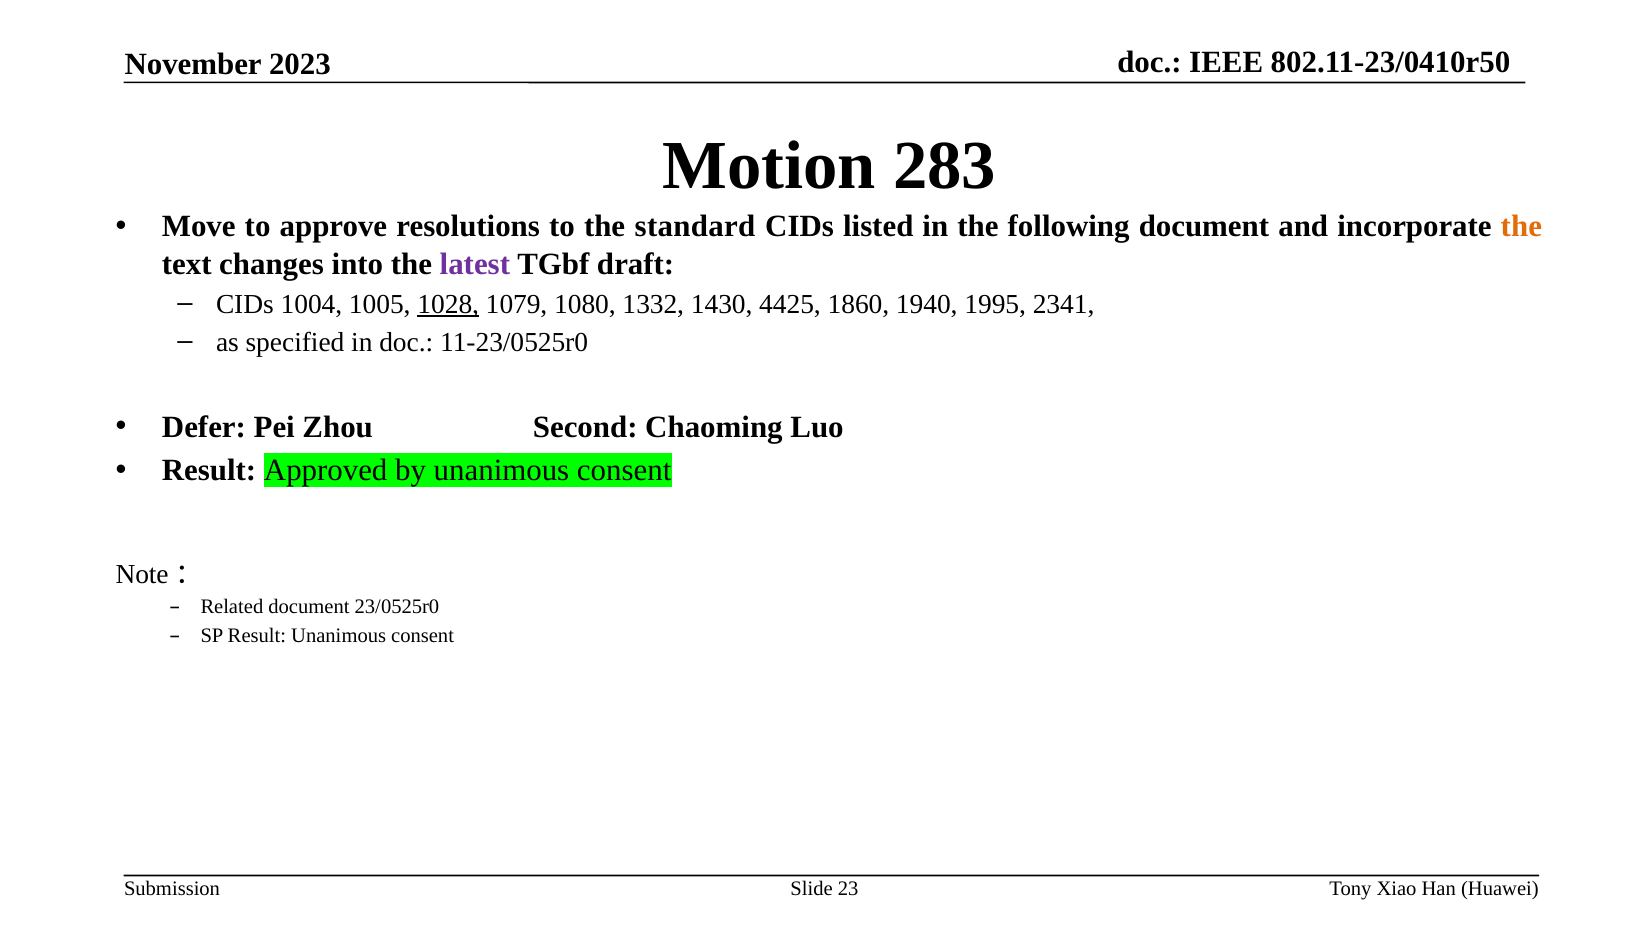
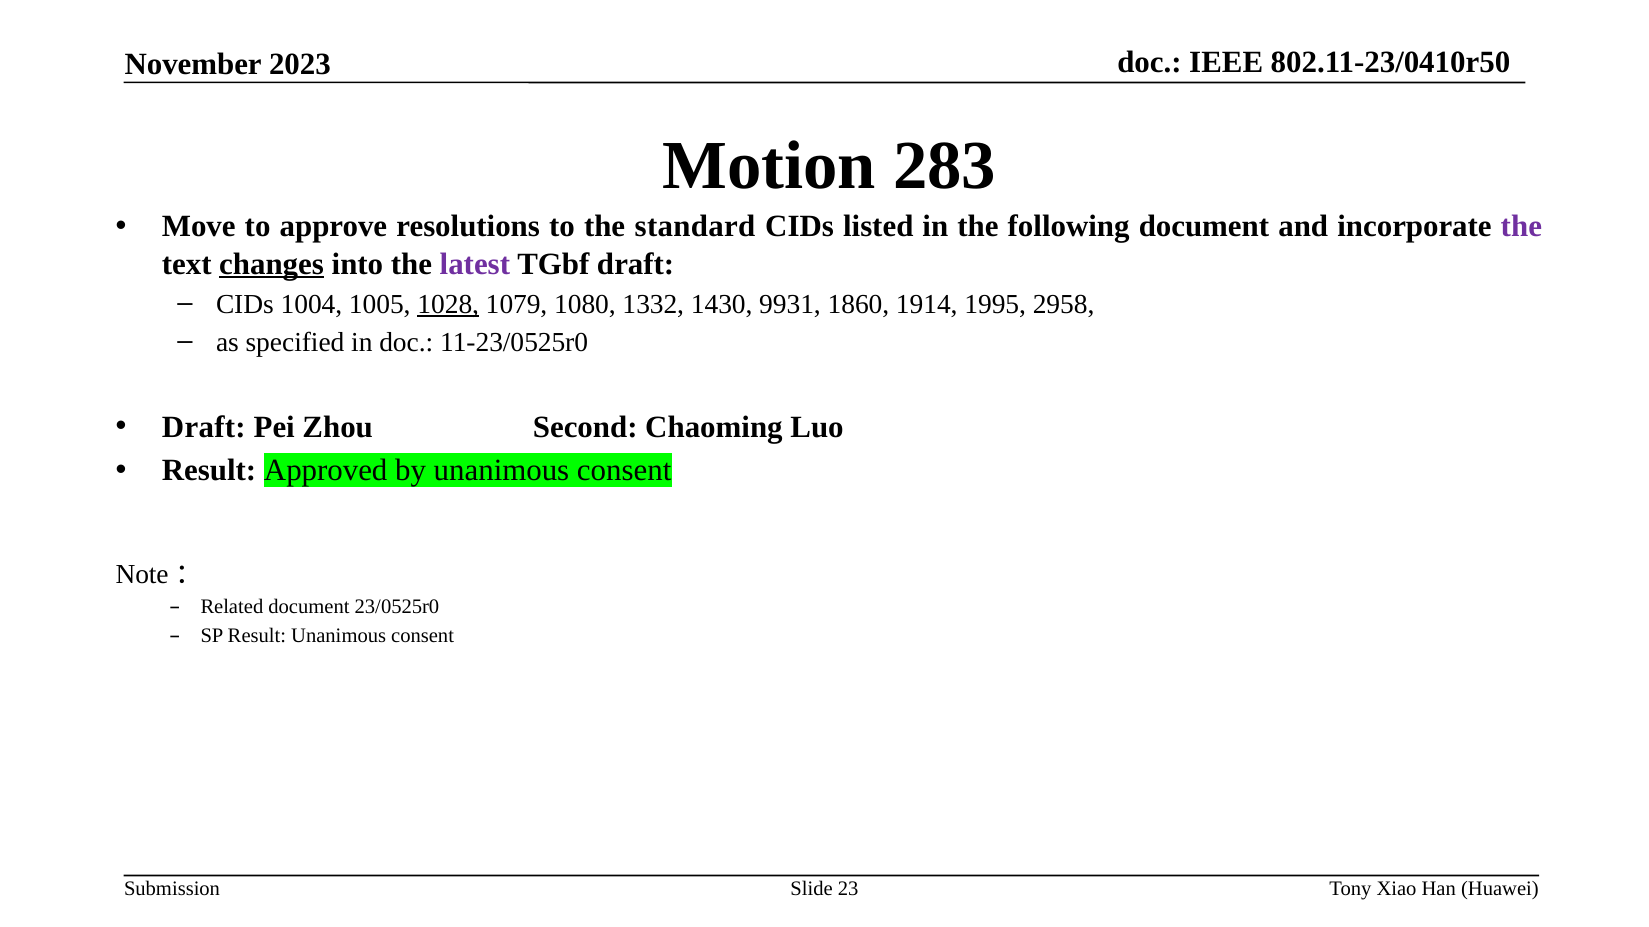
the colour: orange -> purple (1521, 227)
changes underline: none -> present (272, 264)
4425: 4425 -> 9931 (790, 304)
1940: 1940 -> 1914 (927, 304)
2341: 2341 -> 2958 (1064, 304)
Defer: Defer -> Draft (204, 427)
